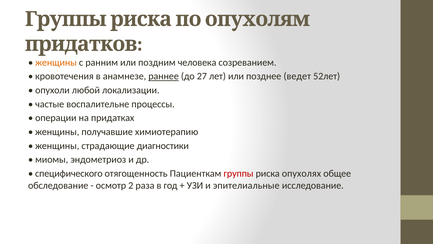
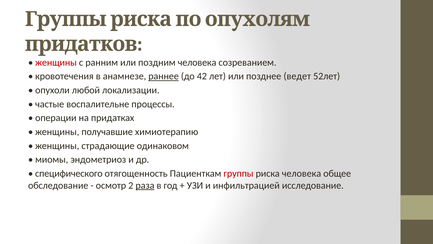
женщины colour: orange -> red (56, 62)
27: 27 -> 42 (202, 76)
диагностики: диагностики -> одинаковом (163, 146)
риска опухолях: опухолях -> человека (302, 173)
раза underline: none -> present (145, 185)
эпителиальные: эпителиальные -> инфильтрацией (246, 185)
